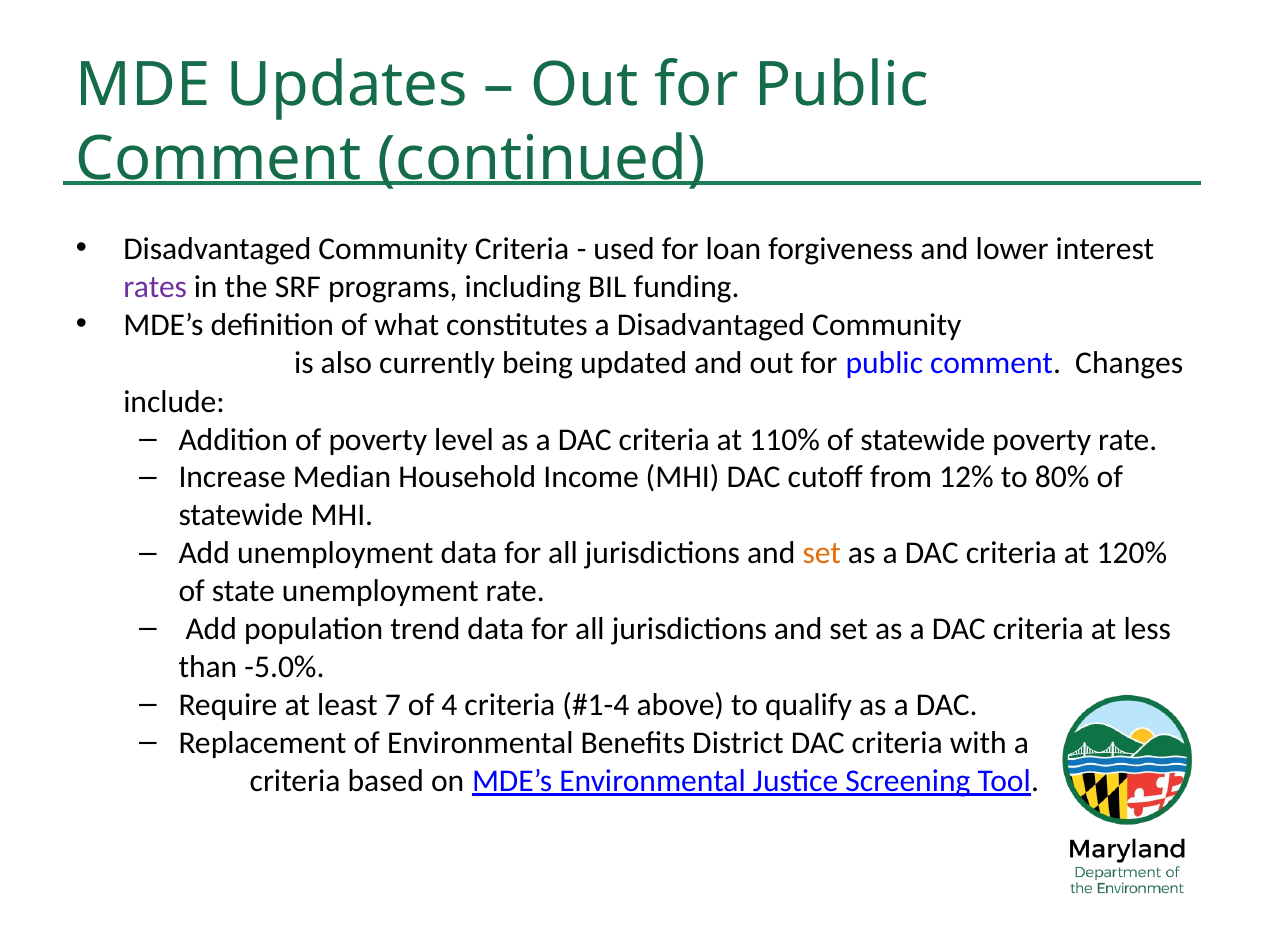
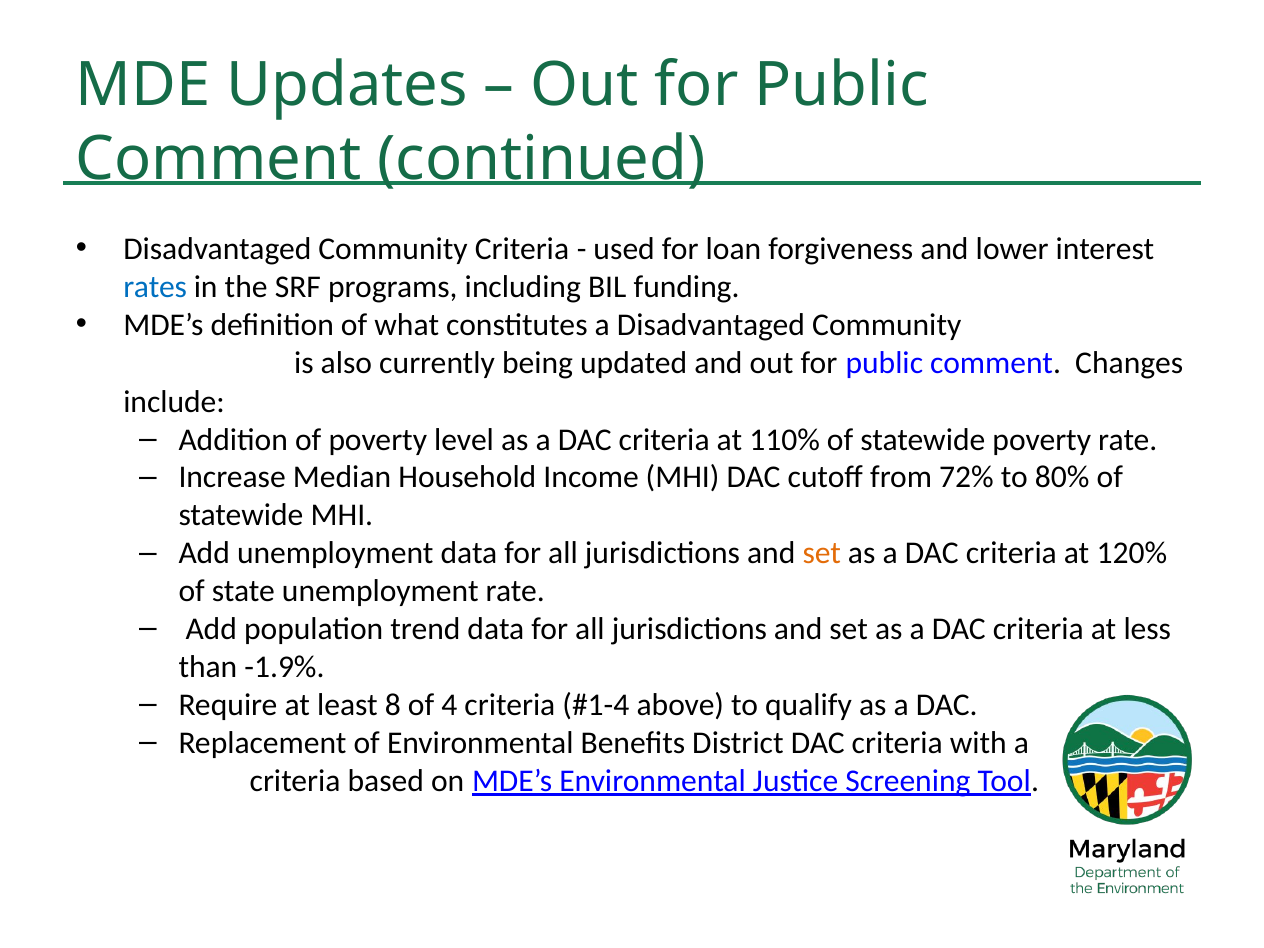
rates colour: purple -> blue (155, 287)
12%: 12% -> 72% (966, 478)
-5.0%: -5.0% -> -1.9% (284, 667)
7: 7 -> 8 (393, 705)
